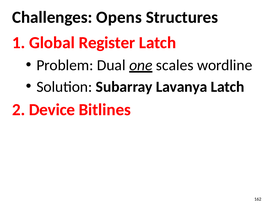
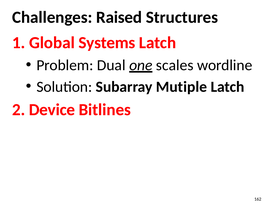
Opens: Opens -> Raised (119, 17)
Register: Register -> Systems (107, 43)
Lavanya: Lavanya -> Mutiple (181, 87)
